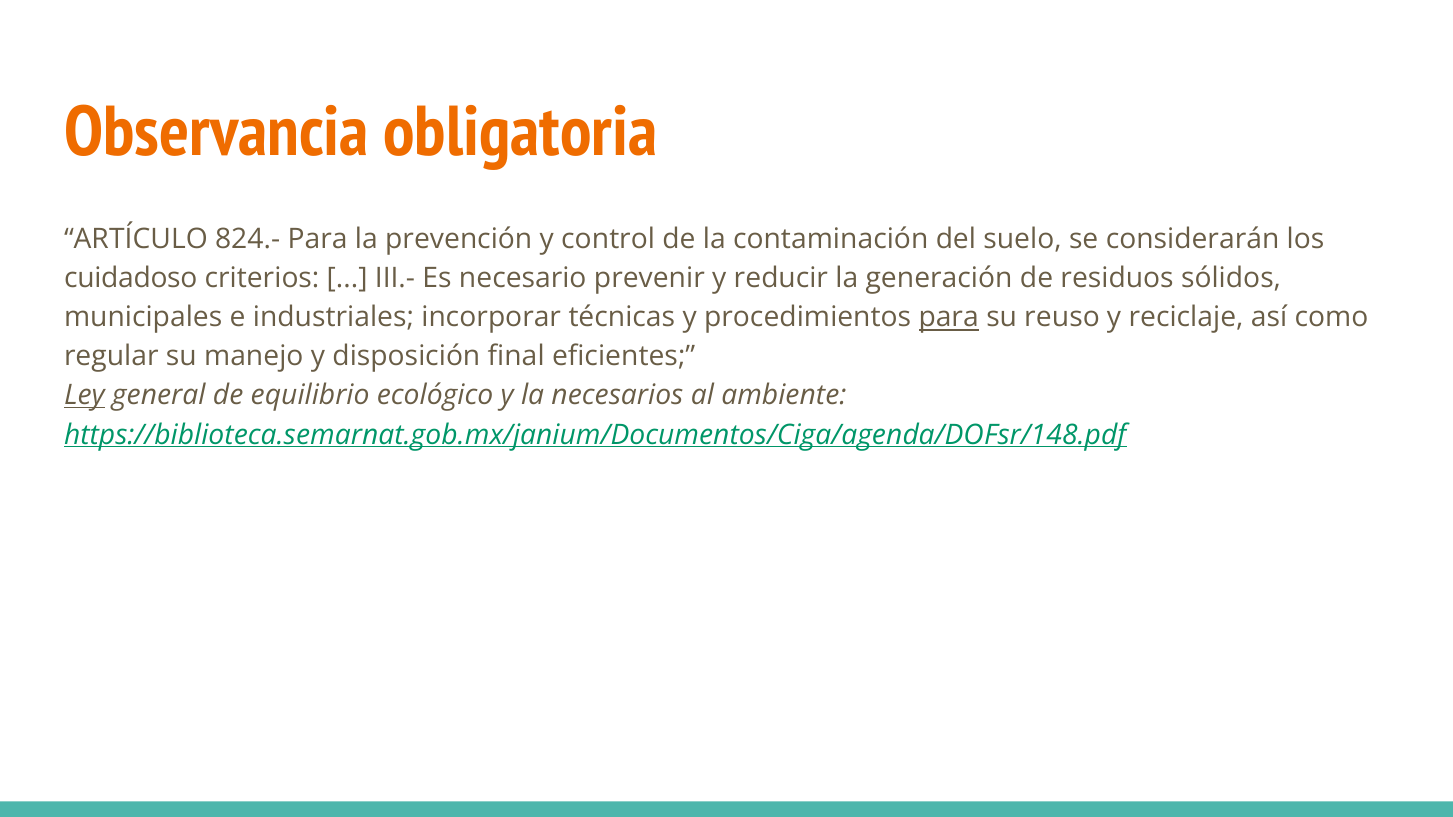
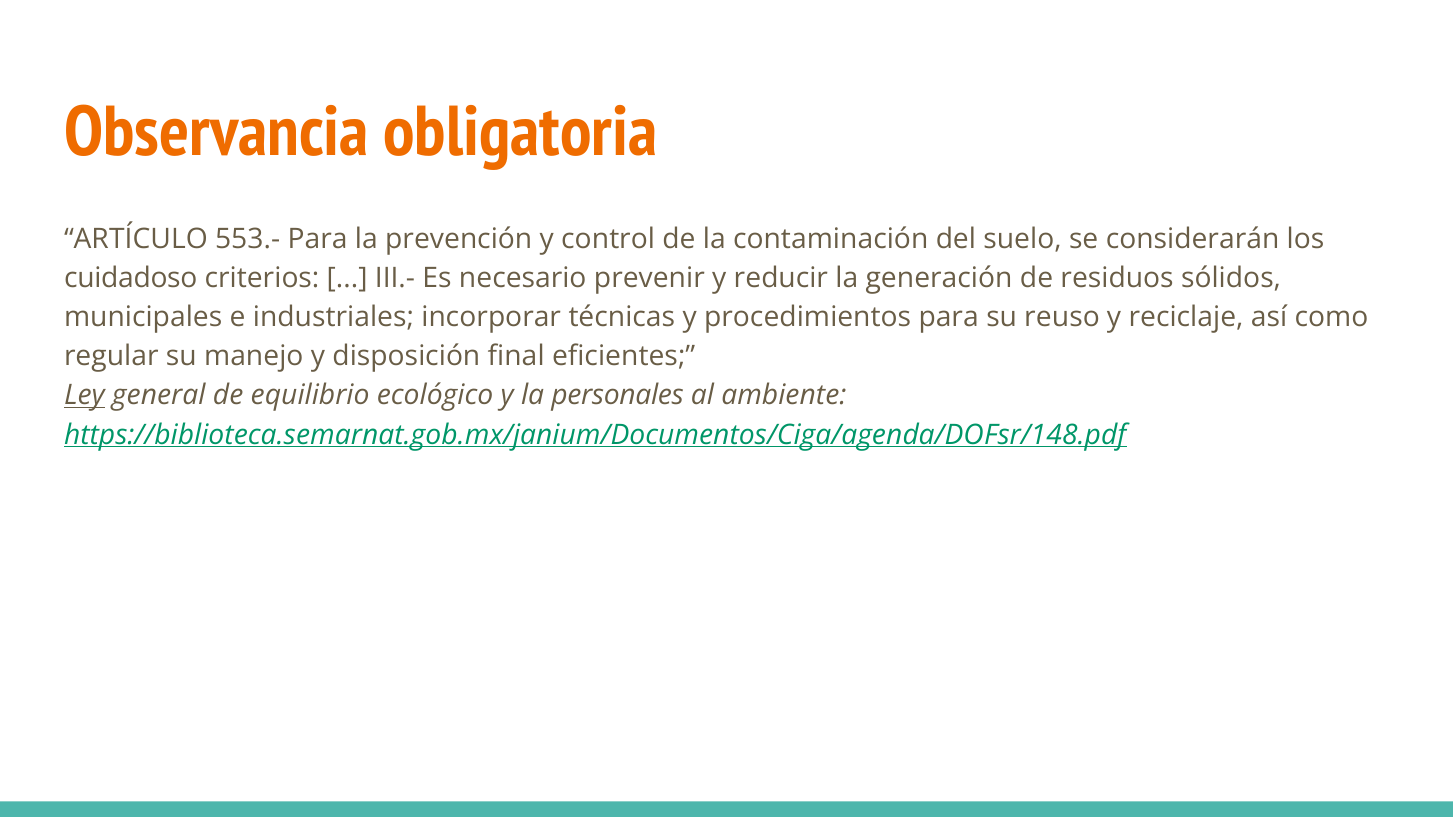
824.-: 824.- -> 553.- (248, 240)
para underline: present -> none (949, 318)
necesarios: necesarios -> personales (618, 396)
